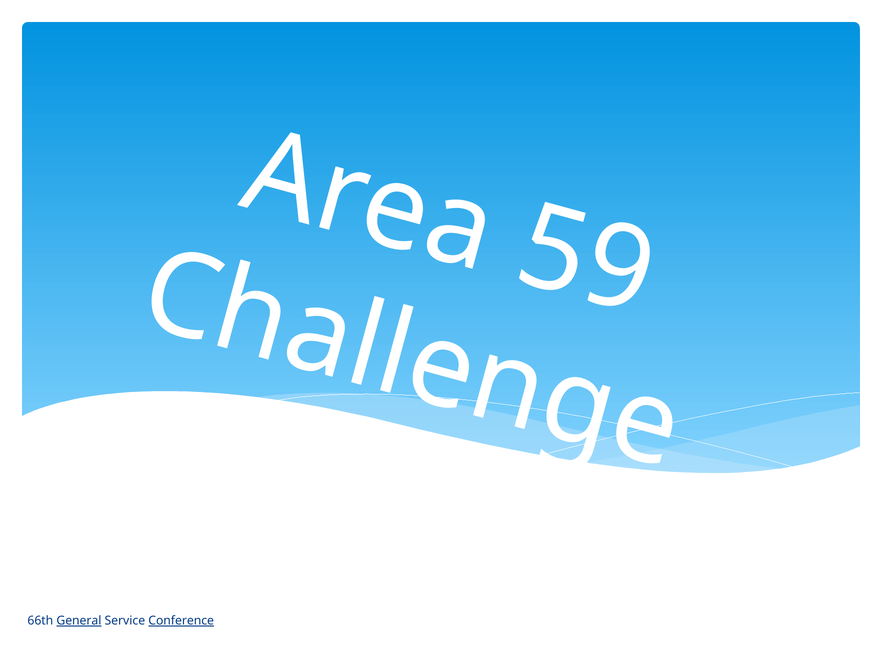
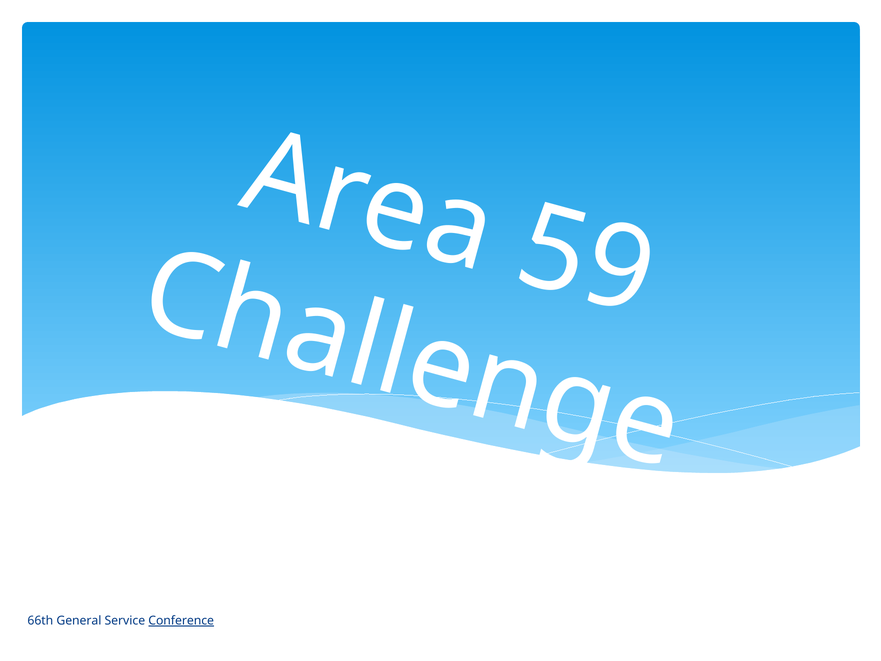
General underline: present -> none (79, 621)
